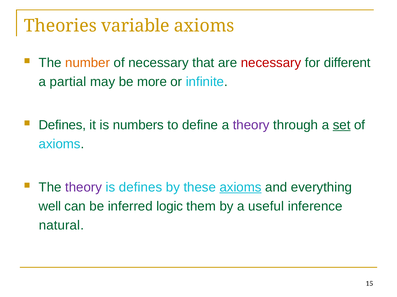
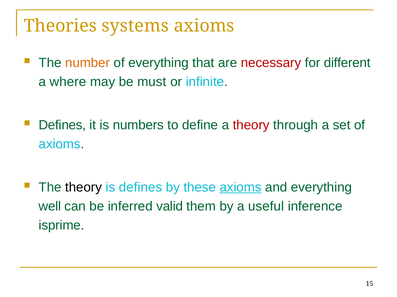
variable: variable -> systems (135, 26)
of necessary: necessary -> everything (159, 63)
partial: partial -> where (68, 82)
more: more -> must (152, 82)
theory colour: purple -> red (251, 125)
set underline: present -> none (342, 125)
theory colour: purple -> black (84, 188)
logic: logic -> valid (170, 207)
natural: natural -> isprime (62, 226)
